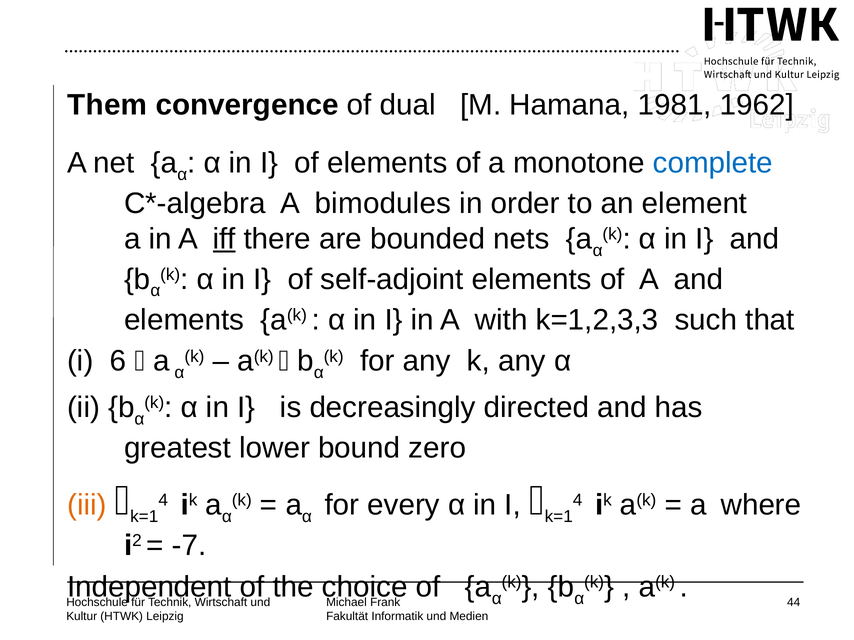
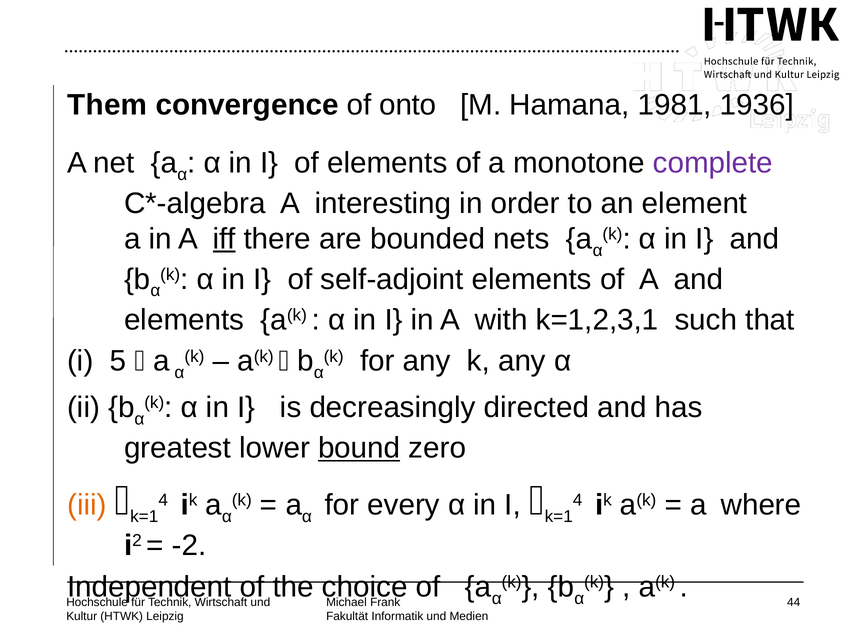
dual: dual -> onto (408, 105)
1962: 1962 -> 1936 (757, 105)
complete colour: blue -> purple (713, 163)
bimodules: bimodules -> interesting (383, 203)
k=1,2,3,3: k=1,2,3,3 -> k=1,2,3,1 (597, 320)
6: 6 -> 5 (118, 361)
bound underline: none -> present (359, 448)
-7: -7 -> -2 (189, 546)
